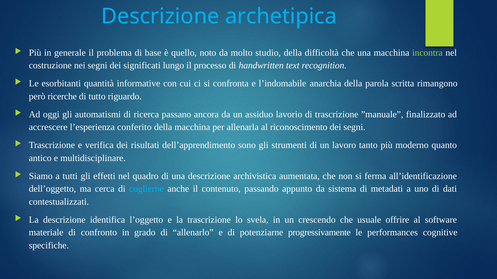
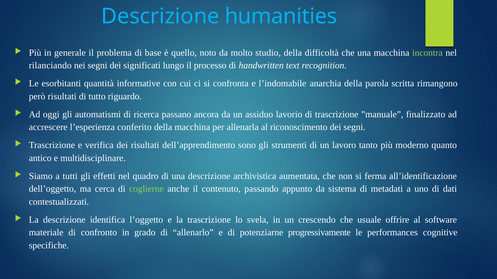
archetipica: archetipica -> humanities (281, 16)
costruzione: costruzione -> rilanciando (50, 66)
però ricerche: ricerche -> risultati (62, 97)
coglierne colour: light blue -> light green (146, 189)
